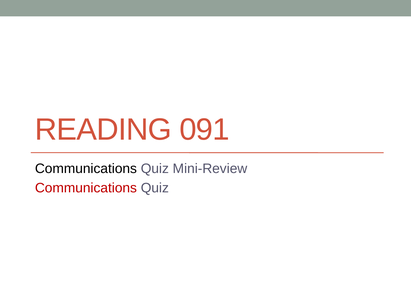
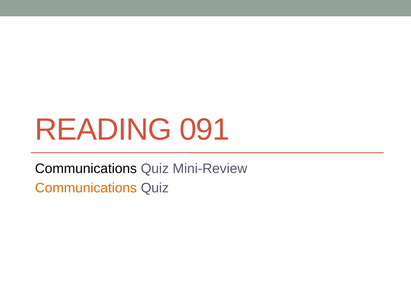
Communications colour: red -> orange (86, 188)
